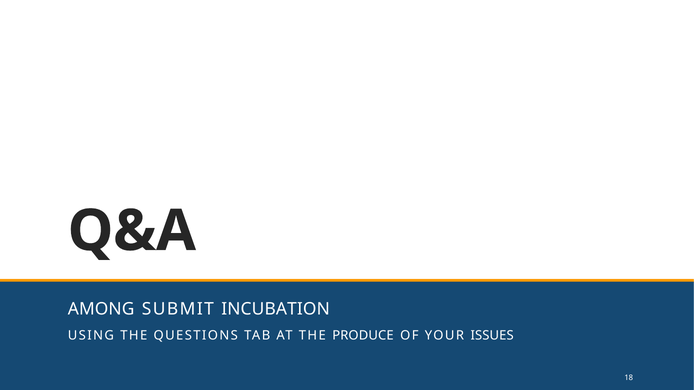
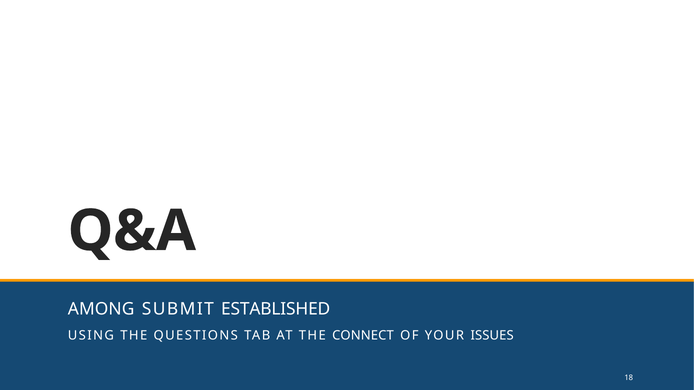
INCUBATION: INCUBATION -> ESTABLISHED (276, 309)
PRODUCE: PRODUCE -> CONNECT (363, 336)
